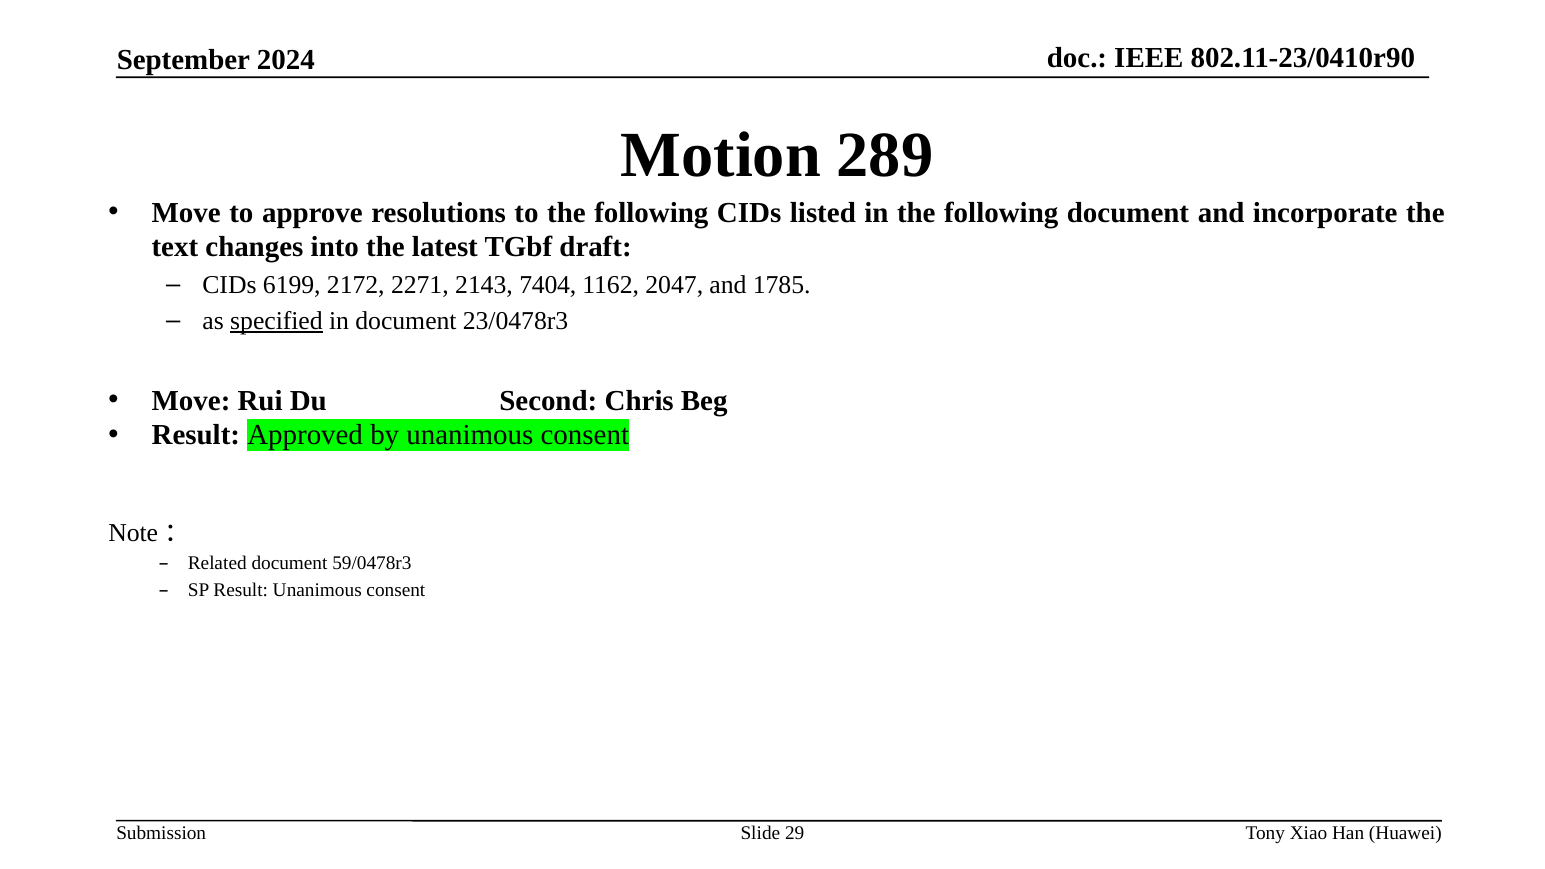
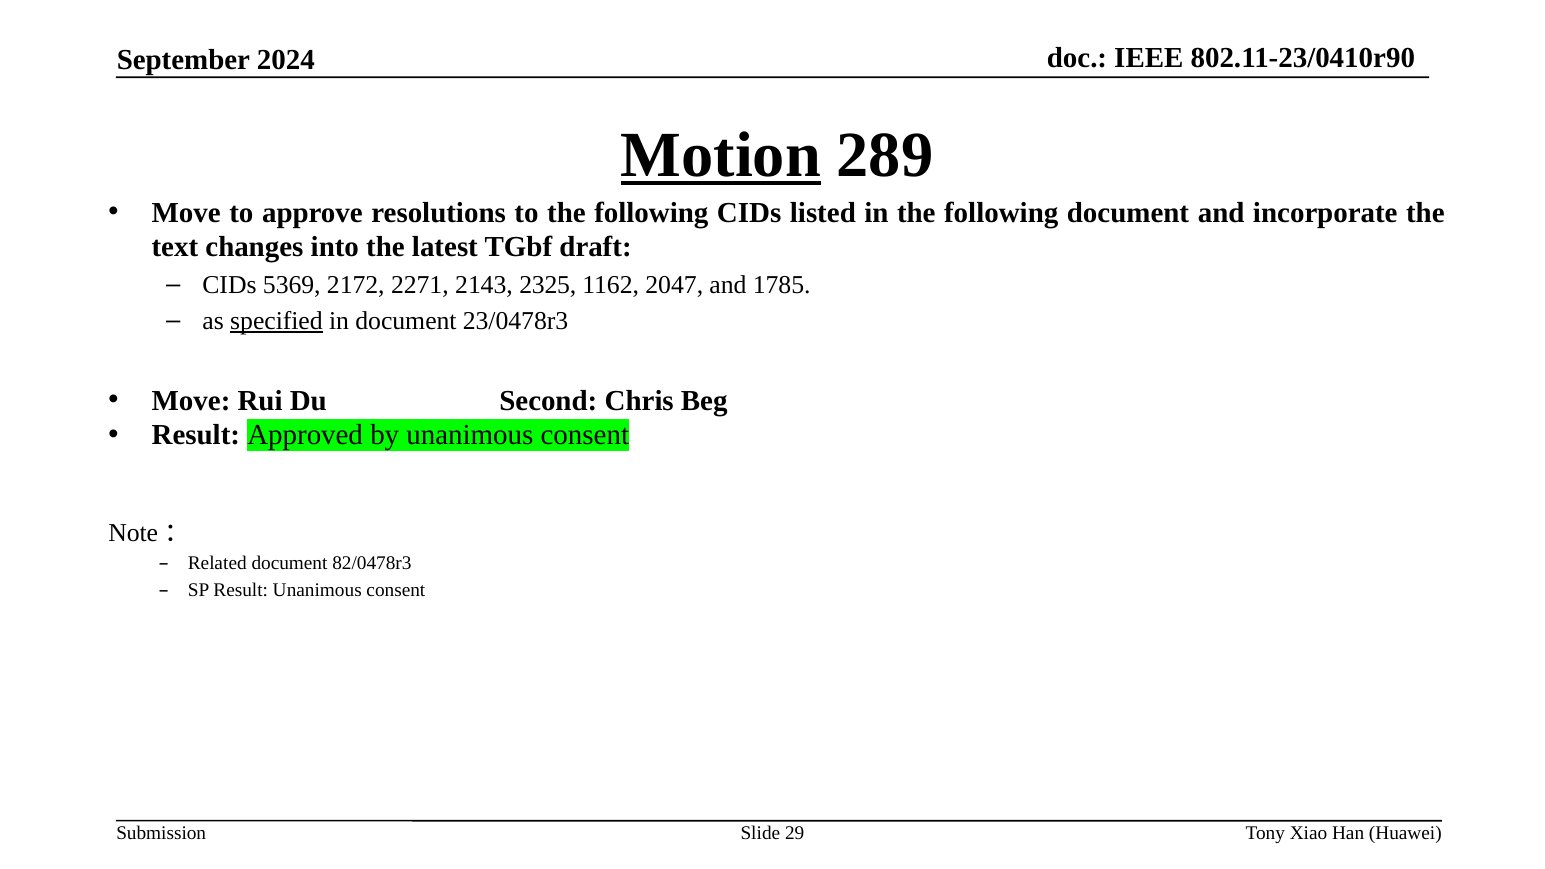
Motion underline: none -> present (721, 155)
6199: 6199 -> 5369 (292, 285)
7404: 7404 -> 2325 (548, 285)
59/0478r3: 59/0478r3 -> 82/0478r3 (372, 563)
